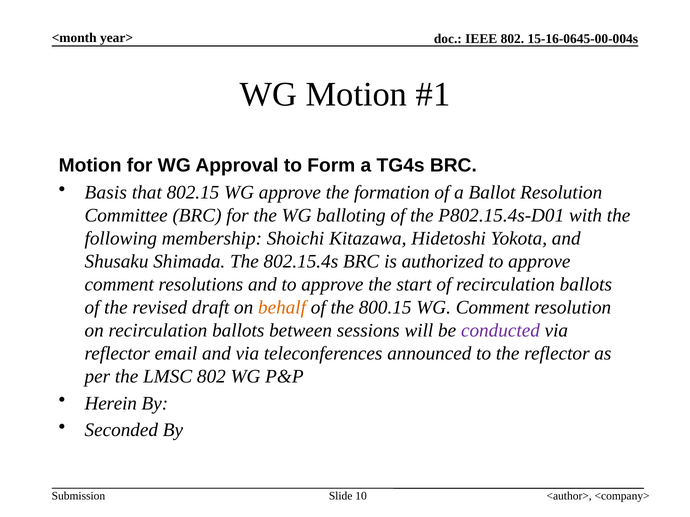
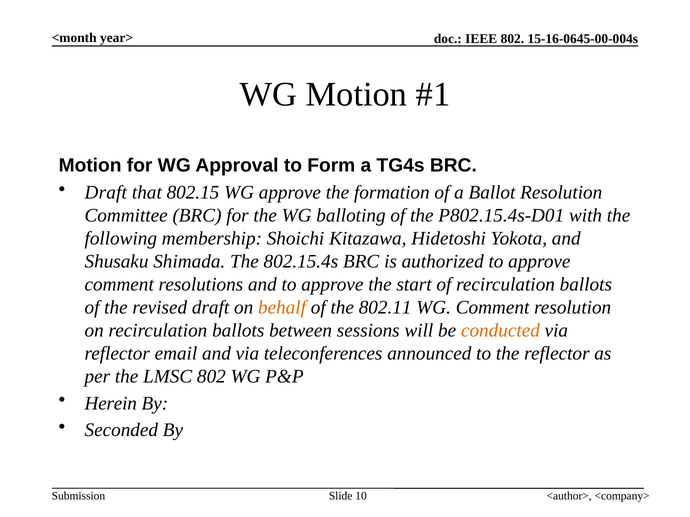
Basis: Basis -> Draft (106, 193)
800.15: 800.15 -> 802.11 (385, 308)
conducted colour: purple -> orange (500, 331)
